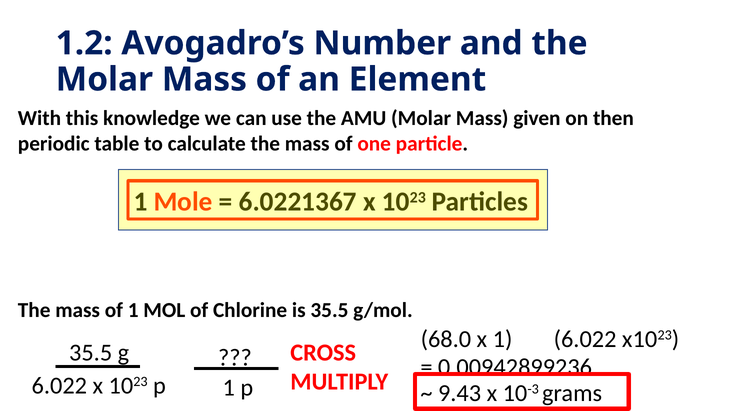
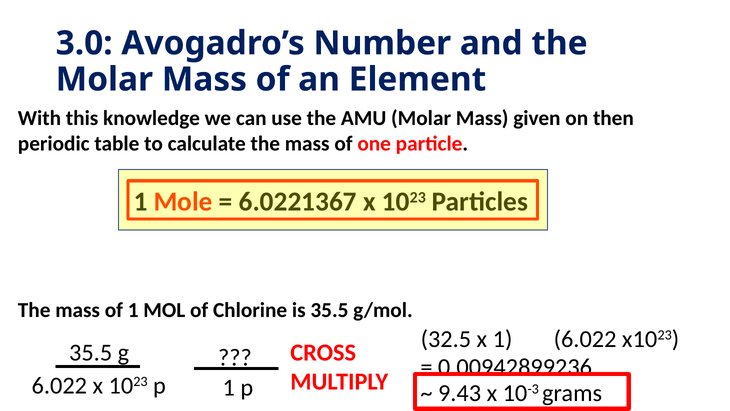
1.2: 1.2 -> 3.0 (84, 43)
68.0: 68.0 -> 32.5 (446, 339)
